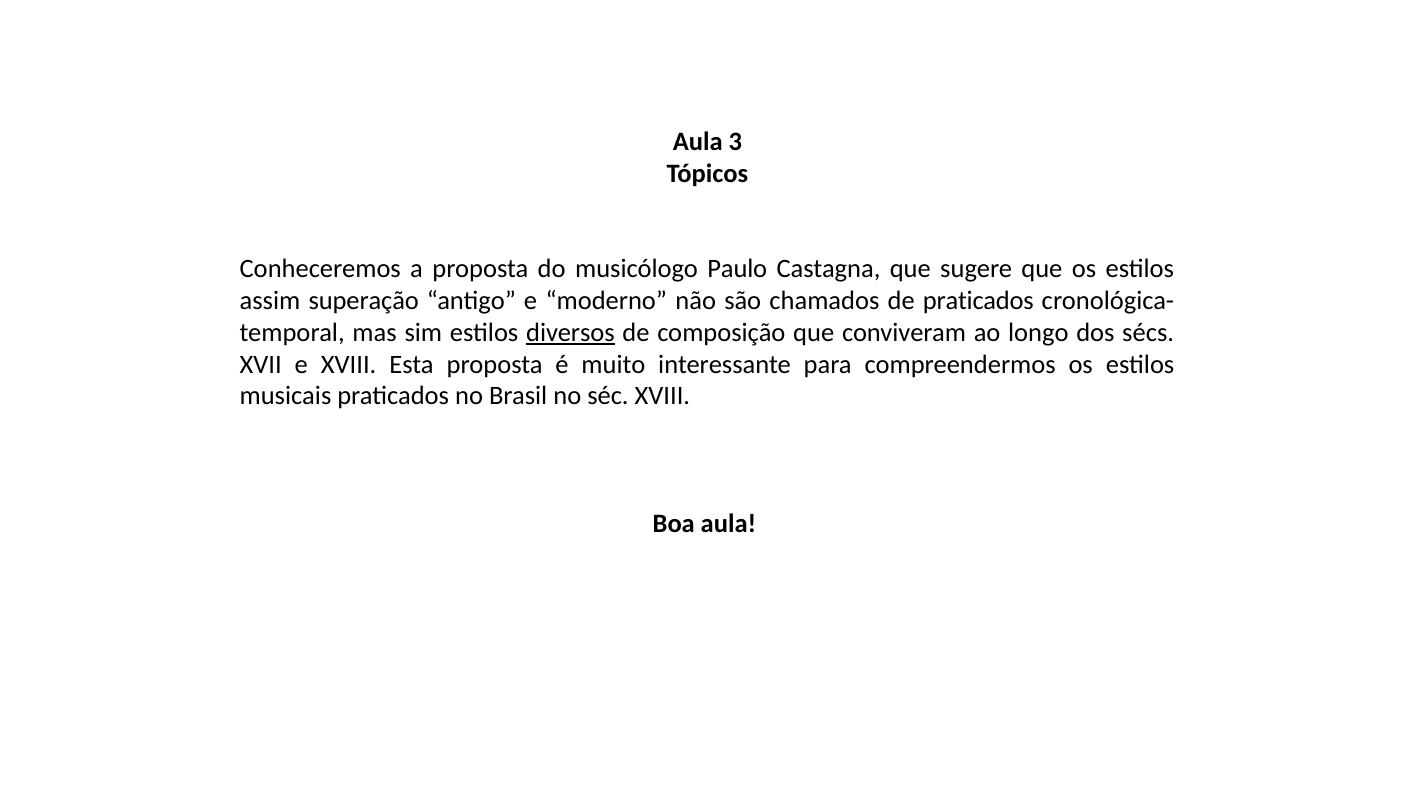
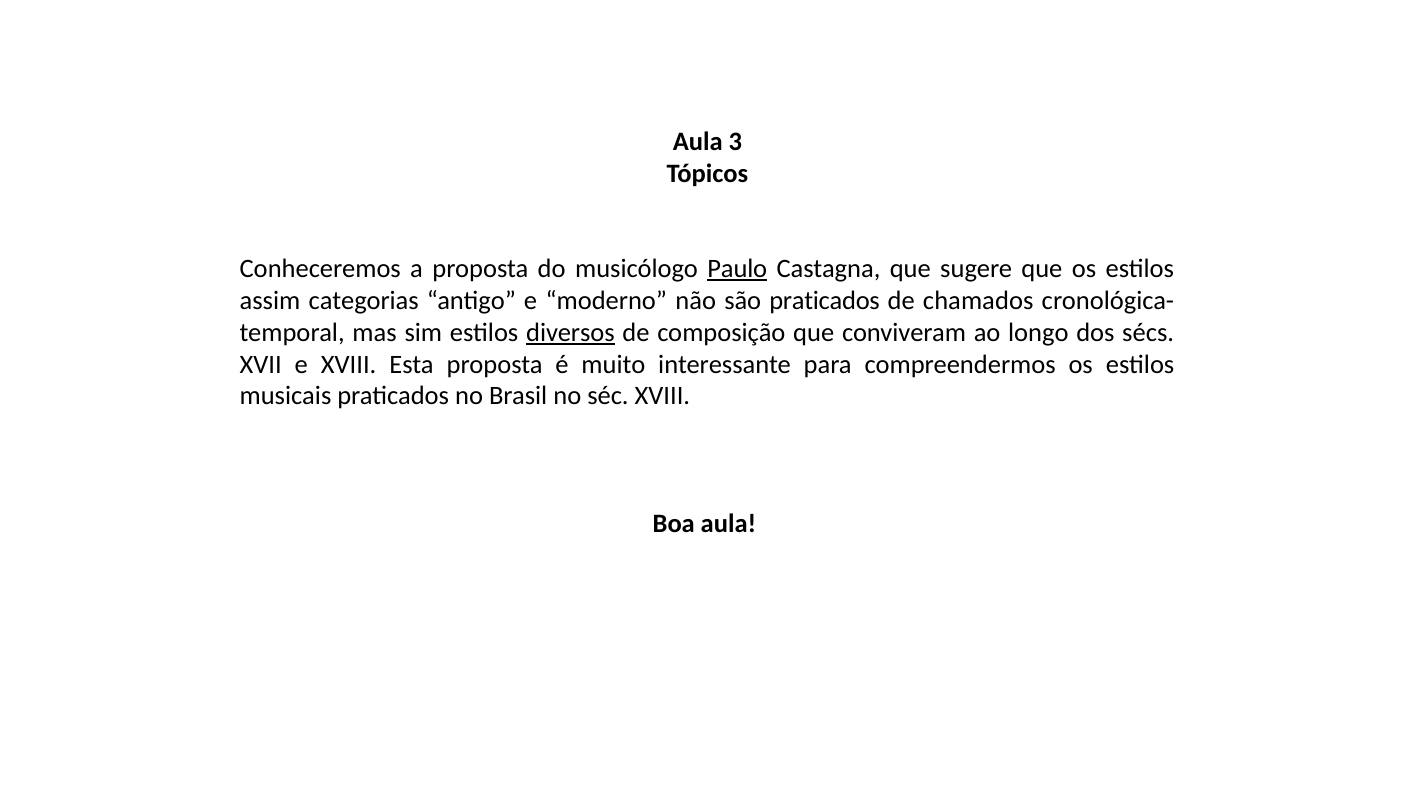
Paulo underline: none -> present (737, 269)
superação: superação -> categorias (364, 301)
são chamados: chamados -> praticados (825, 301)
de praticados: praticados -> chamados (978, 301)
